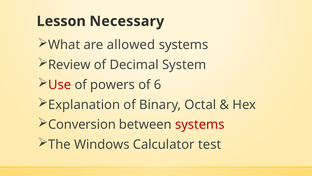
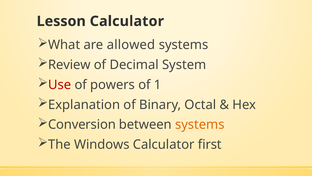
Lesson Necessary: Necessary -> Calculator (127, 21)
6: 6 -> 1 (158, 85)
systems colour: red -> orange (200, 124)
test: test -> first (210, 144)
